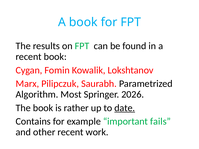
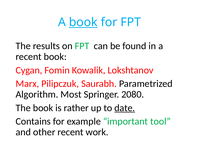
book underline: none -> present (83, 22)
2026: 2026 -> 2080 (133, 95)
fails: fails -> tool (160, 122)
